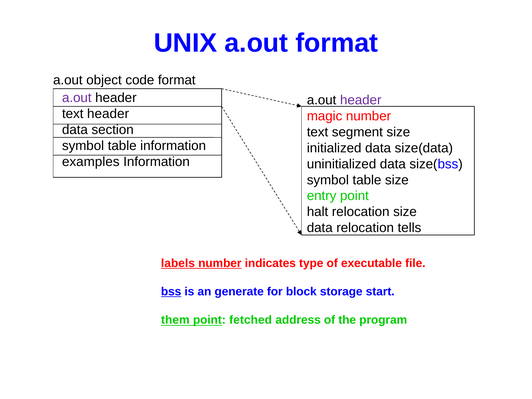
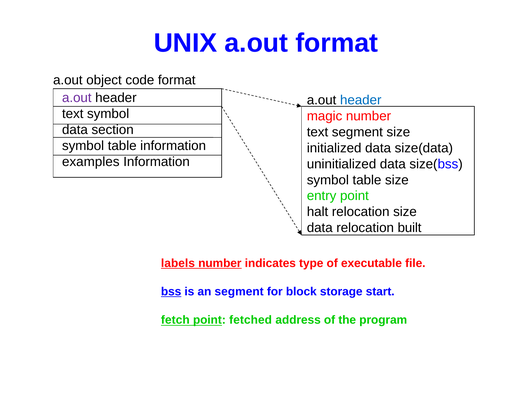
header colour: purple -> blue (361, 100)
text header: header -> symbol (108, 114)
tells: tells -> built (410, 228)
an generate: generate -> segment (239, 292)
them: them -> fetch (175, 320)
